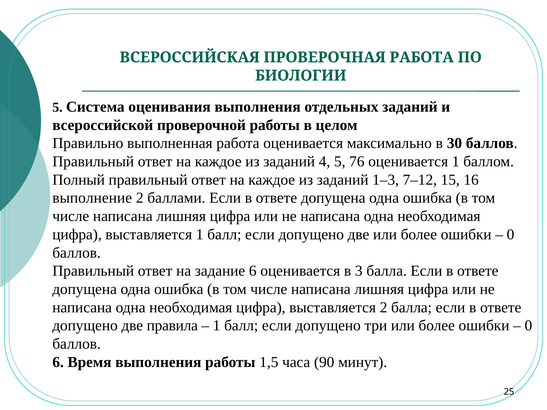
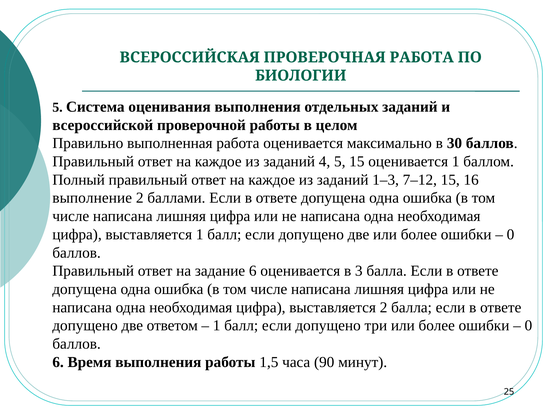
5 76: 76 -> 15 (357, 162)
правила: правила -> ответом (172, 326)
